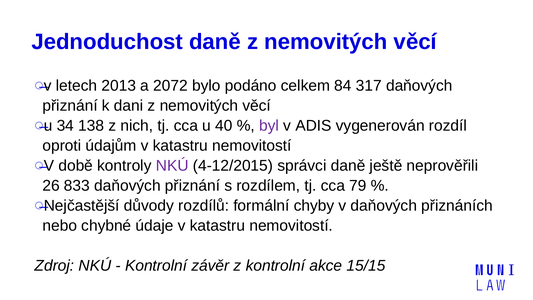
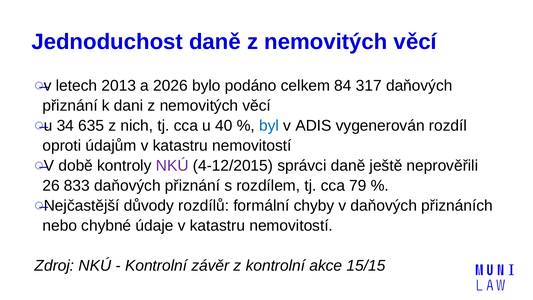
2072: 2072 -> 2026 (171, 86)
138: 138 -> 635 (91, 126)
byl colour: purple -> blue (269, 126)
